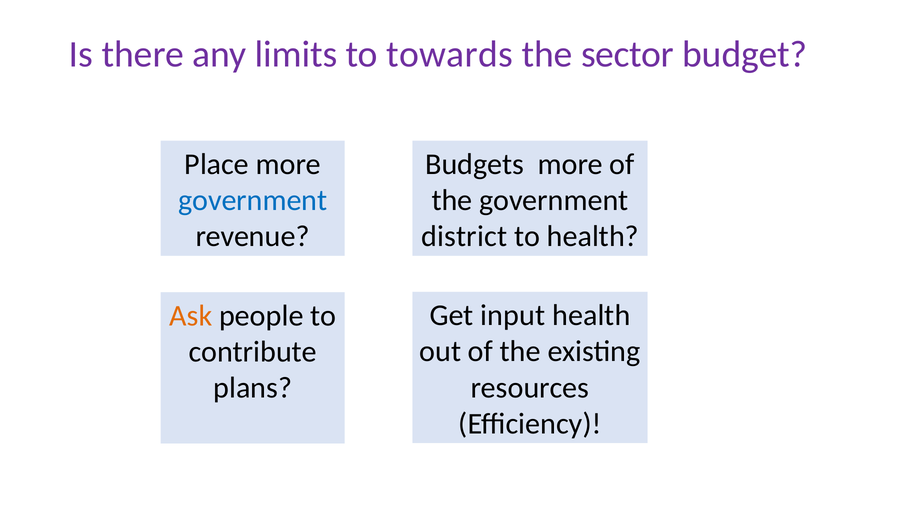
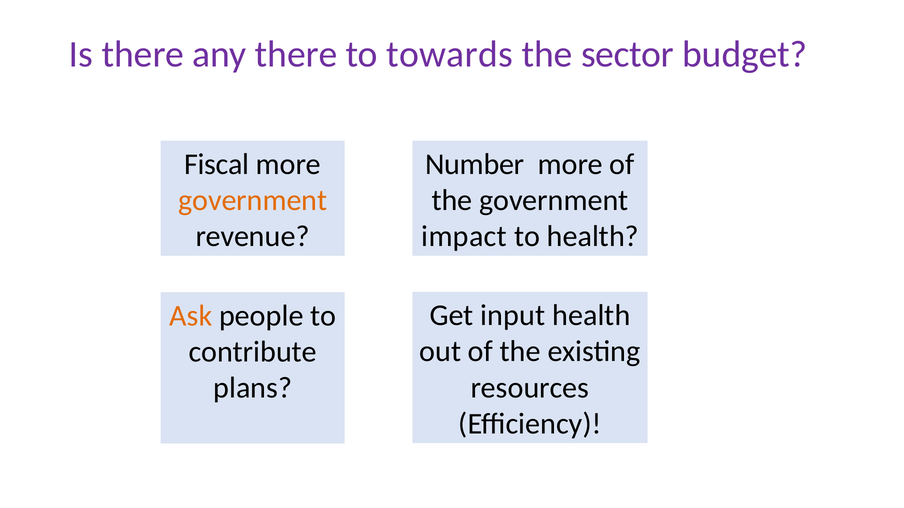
any limits: limits -> there (296, 54)
Place: Place -> Fiscal (217, 164)
Budgets: Budgets -> Number (475, 164)
government colour: blue -> orange (253, 201)
district: district -> impact (464, 237)
